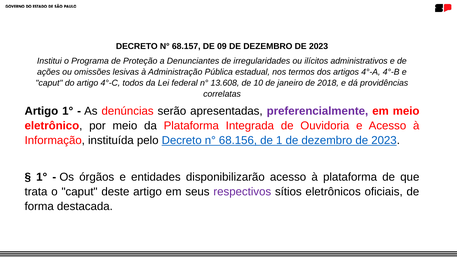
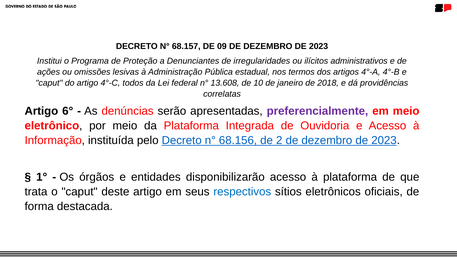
Artigo 1°: 1° -> 6° (68, 111)
1: 1 -> 2 (279, 140)
respectivos colour: purple -> blue (242, 192)
